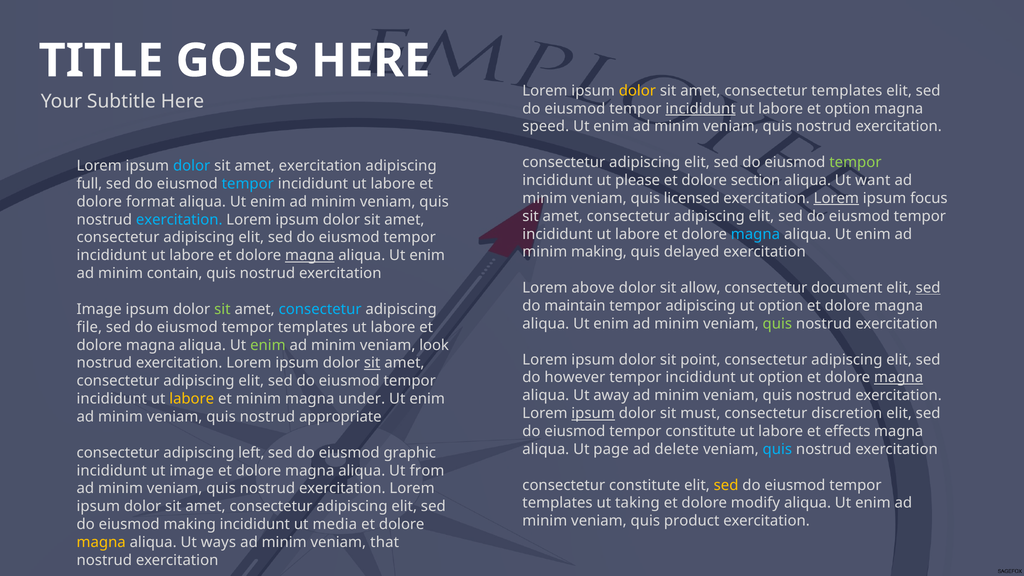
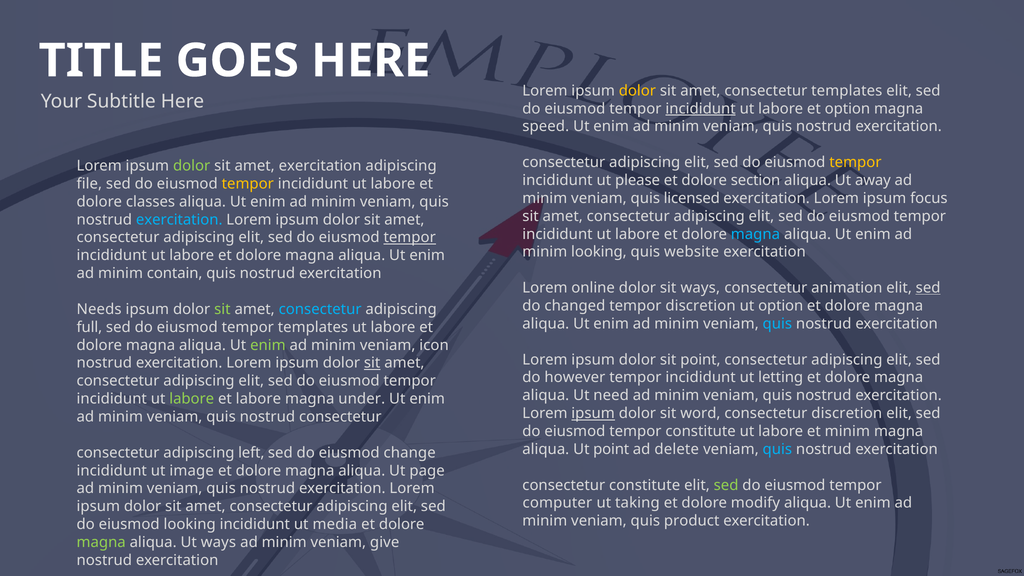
tempor colour: light green -> yellow (855, 162)
dolor colour: light blue -> light green (192, 166)
want: want -> away (873, 180)
full: full -> file (89, 184)
tempor colour: light blue -> yellow (248, 184)
Lorem underline: present -> none (836, 198)
format: format -> classes (151, 202)
tempor underline: none -> present (410, 238)
minim making: making -> looking (599, 252)
delayed: delayed -> website (692, 252)
magna underline: present -> none (310, 255)
above: above -> online (593, 288)
sit allow: allow -> ways (700, 288)
document: document -> animation (847, 288)
maintain: maintain -> changed (575, 306)
tempor adipiscing: adipiscing -> discretion (701, 306)
Image: Image -> Needs (99, 309)
quis colour: light green -> light blue (777, 324)
file: file -> full (89, 327)
look: look -> icon (434, 345)
incididunt ut option: option -> letting (781, 378)
magna underline: present -> none (899, 378)
away: away -> need (611, 395)
labore colour: yellow -> light green (192, 399)
et minim: minim -> labore (258, 399)
must: must -> word (700, 413)
nostrud appropriate: appropriate -> consectetur (340, 417)
et effects: effects -> minim (847, 431)
Ut page: page -> point (611, 449)
graphic: graphic -> change (410, 453)
from: from -> page (427, 471)
sed colour: yellow -> light green (726, 485)
templates: templates -> computer (557, 503)
eiusmod making: making -> looking (190, 524)
magna colour: yellow -> light green (101, 542)
that: that -> give (385, 542)
